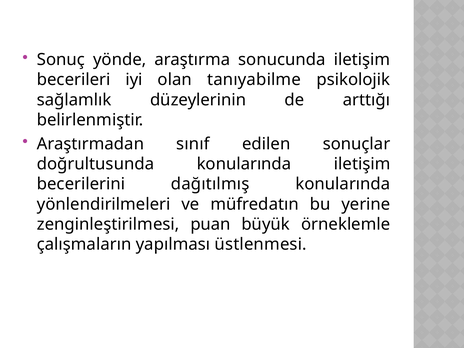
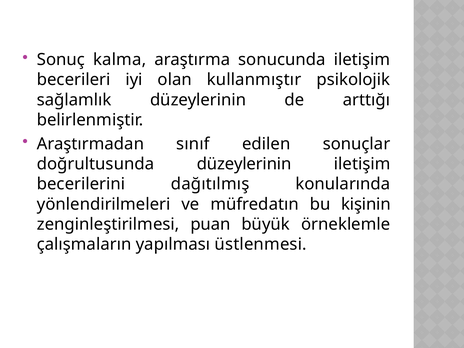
yönde: yönde -> kalma (120, 60)
tanıyabilme: tanıyabilme -> kullanmıştır (254, 80)
doğrultusunda konularında: konularında -> düzeylerinin (244, 164)
yerine: yerine -> kişinin (366, 204)
